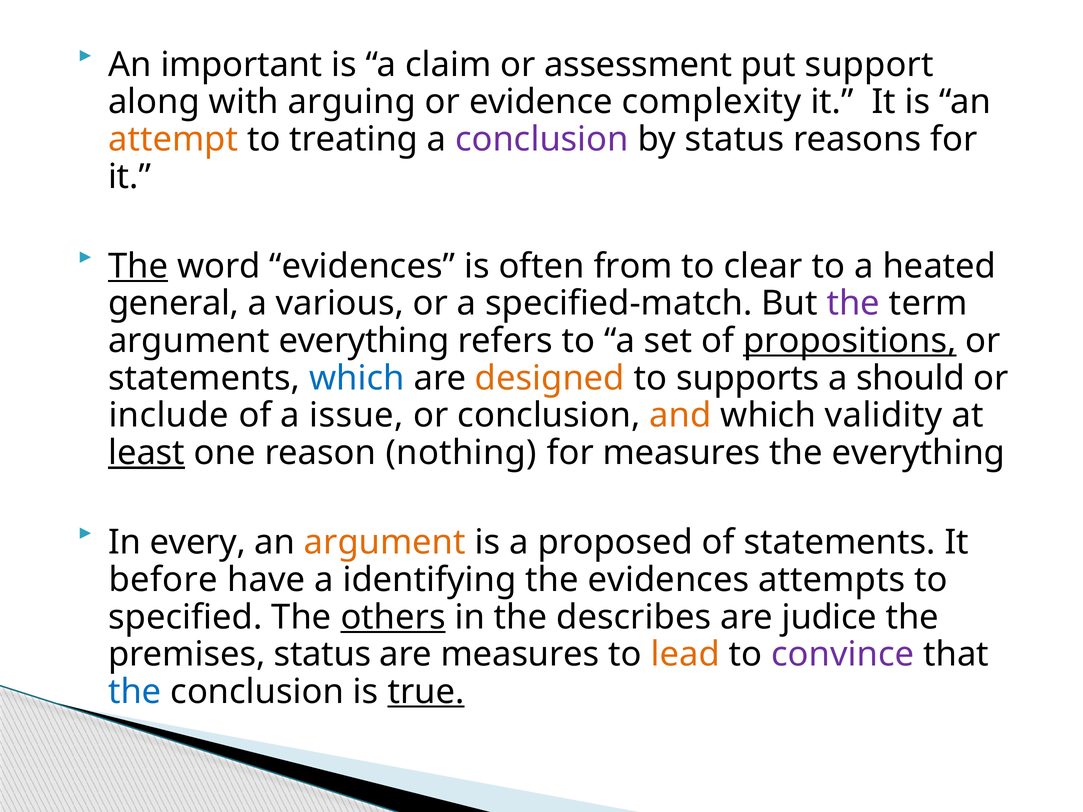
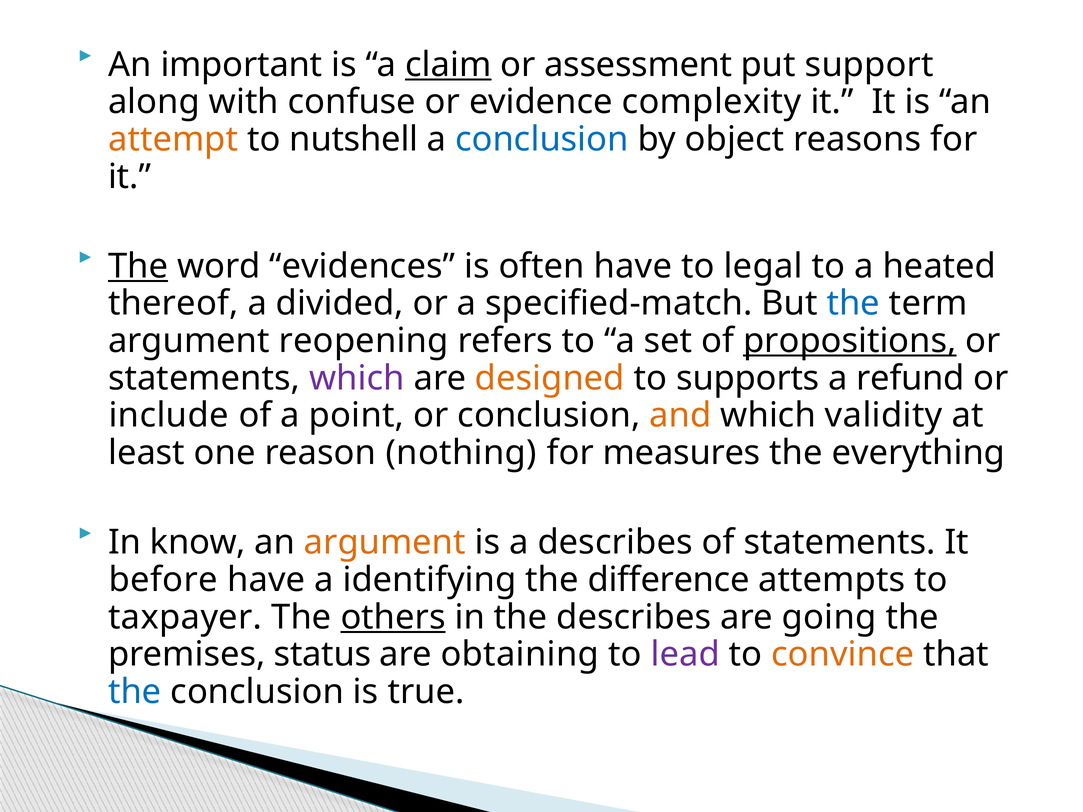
claim underline: none -> present (448, 65)
arguing: arguing -> confuse (352, 102)
treating: treating -> nutshell (354, 139)
conclusion colour: purple -> blue (542, 139)
by status: status -> object (735, 139)
often from: from -> have (633, 266)
clear: clear -> legal (763, 266)
general: general -> thereof (173, 304)
various: various -> divided (340, 304)
the colour: purple -> blue (853, 304)
argument everything: everything -> reopening (364, 341)
which colour: blue -> purple (357, 378)
should: should -> refund (910, 378)
issue: issue -> point (356, 416)
least underline: present -> none (147, 453)
every: every -> know (198, 543)
a proposed: proposed -> describes (615, 543)
the evidences: evidences -> difference (669, 580)
specified: specified -> taxpayer (185, 617)
judice: judice -> going (829, 617)
are measures: measures -> obtaining (520, 655)
lead colour: orange -> purple (685, 655)
convince colour: purple -> orange (843, 655)
true underline: present -> none (426, 692)
